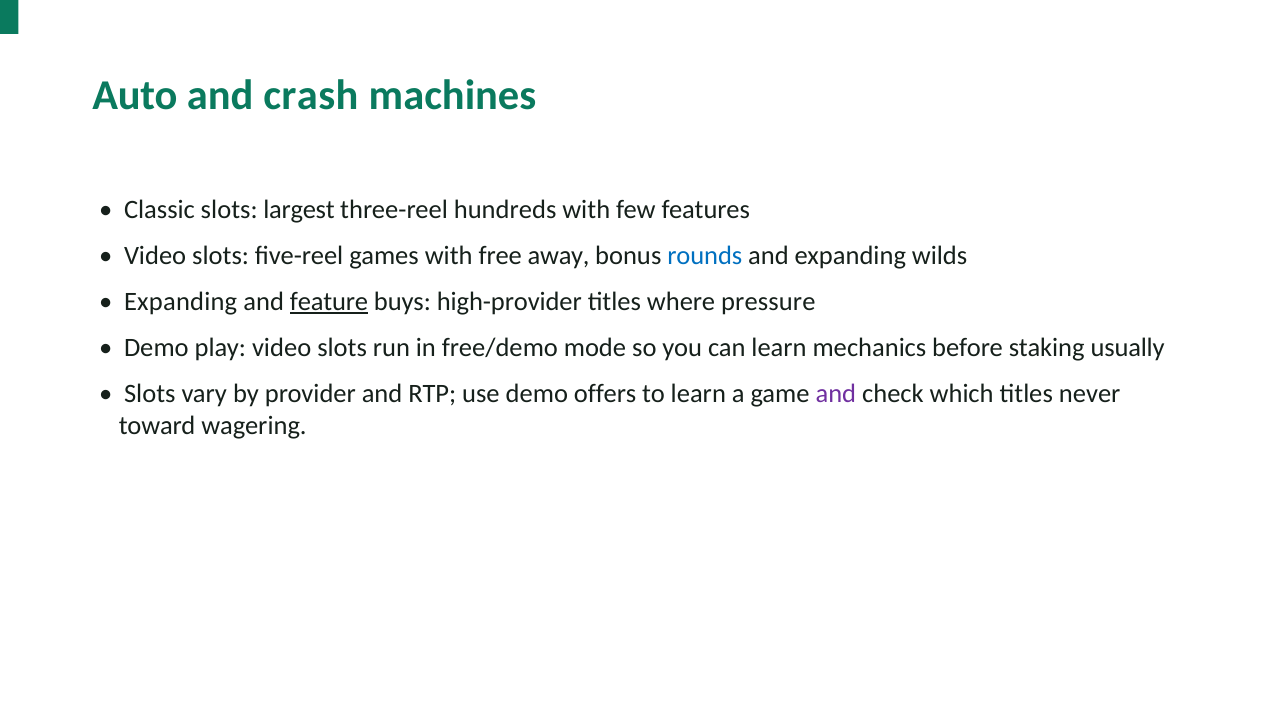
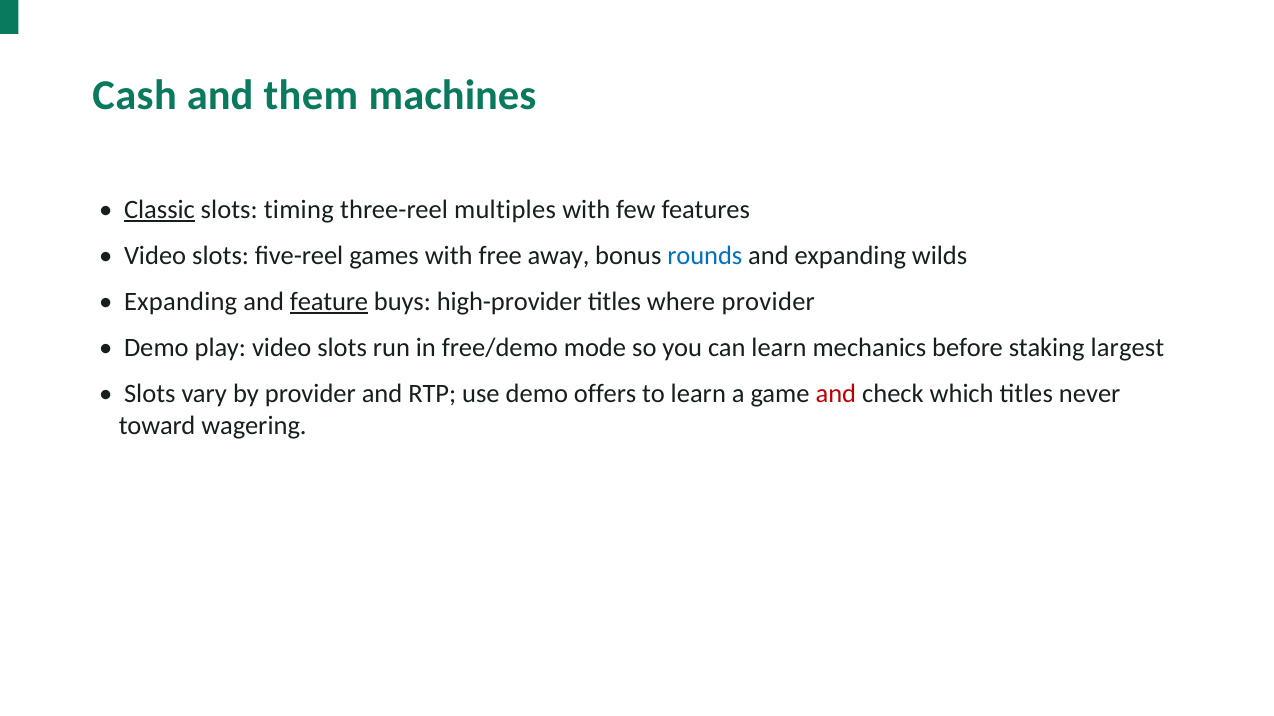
Auto: Auto -> Cash (135, 96)
crash: crash -> them (311, 96)
Classic underline: none -> present (159, 210)
largest: largest -> timing (299, 210)
hundreds: hundreds -> multiples (505, 210)
where pressure: pressure -> provider (768, 302)
usually: usually -> largest (1127, 348)
and colour: purple -> red (836, 394)
